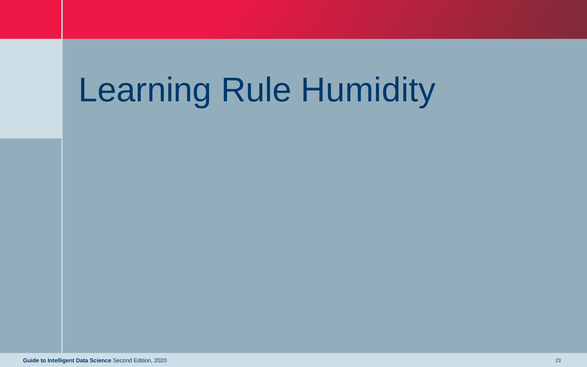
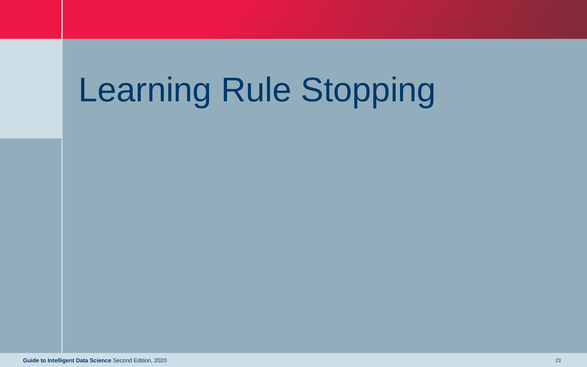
Humidity: Humidity -> Stopping (368, 90)
